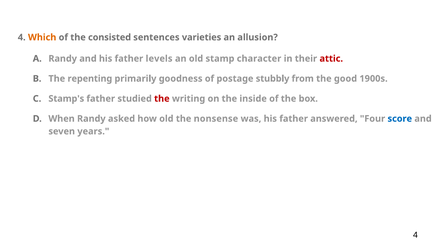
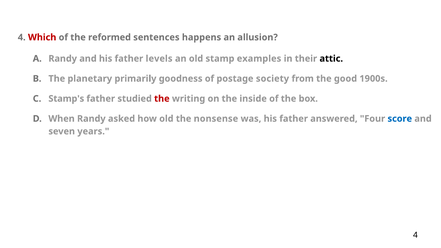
Which colour: orange -> red (42, 37)
consisted: consisted -> reformed (110, 37)
varieties: varieties -> happens (202, 37)
character: character -> examples (259, 59)
attic colour: red -> black (331, 59)
repenting: repenting -> planetary (90, 79)
stubbly: stubbly -> society (272, 79)
